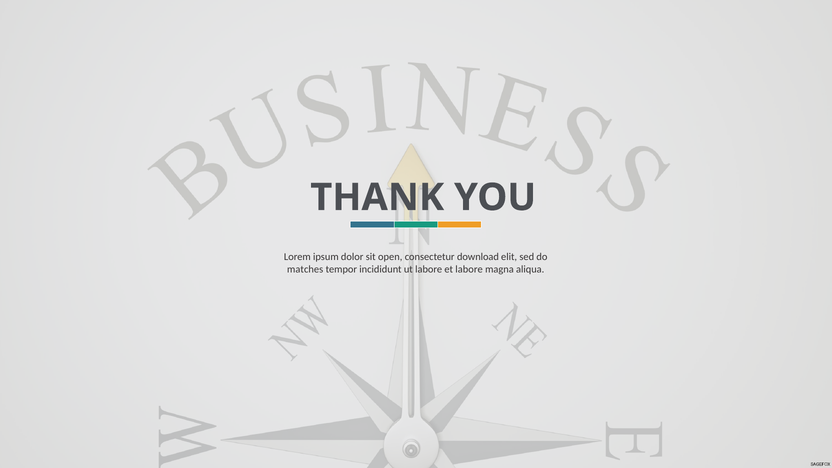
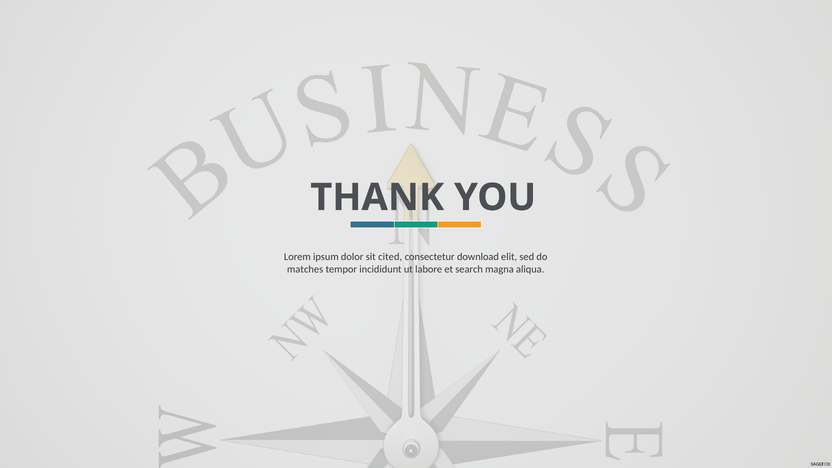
open: open -> cited (390, 257)
et labore: labore -> search (469, 269)
